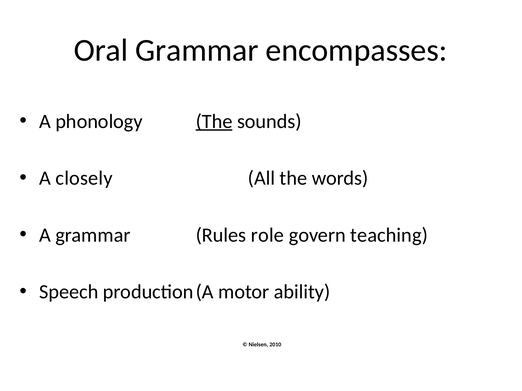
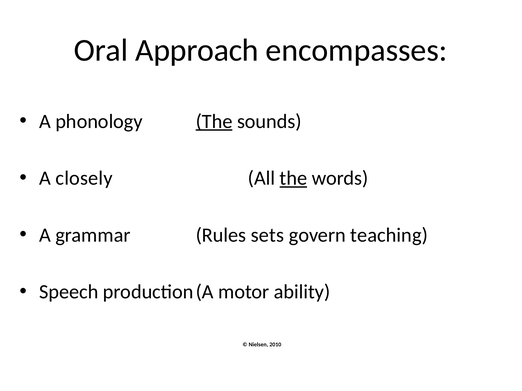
Oral Grammar: Grammar -> Approach (197, 51)
the underline: none -> present (293, 178)
role: role -> sets (267, 235)
